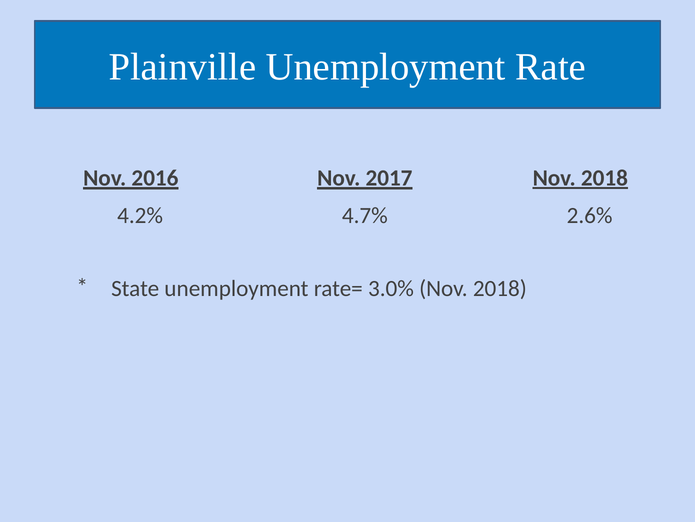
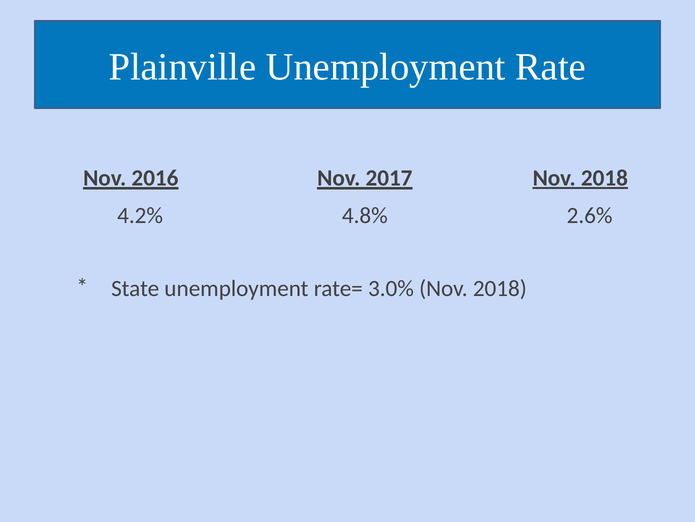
4.7%: 4.7% -> 4.8% (365, 215)
